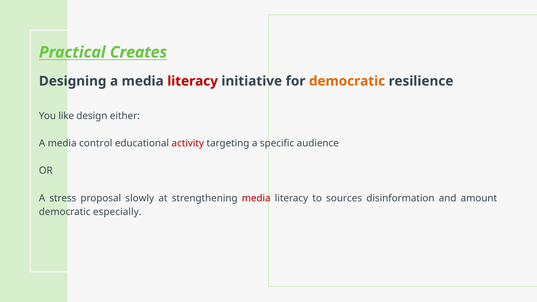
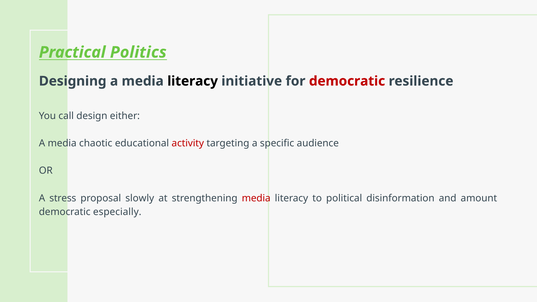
Creates: Creates -> Politics (138, 52)
literacy colour: red -> black (193, 81)
democratic colour: orange -> red (347, 81)
like: like -> call (66, 116)
control: control -> chaotic (96, 143)
sources: sources -> political (344, 198)
